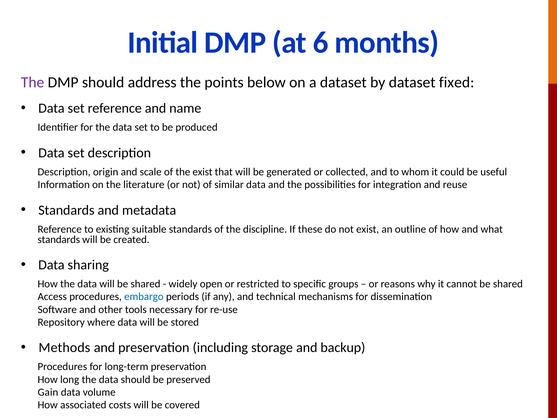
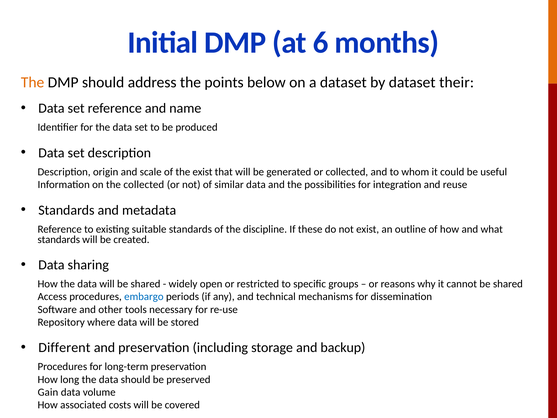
The colour: purple -> orange (33, 82)
fixed: fixed -> their (457, 82)
the literature: literature -> collected (144, 184)
Methods: Methods -> Different (64, 347)
